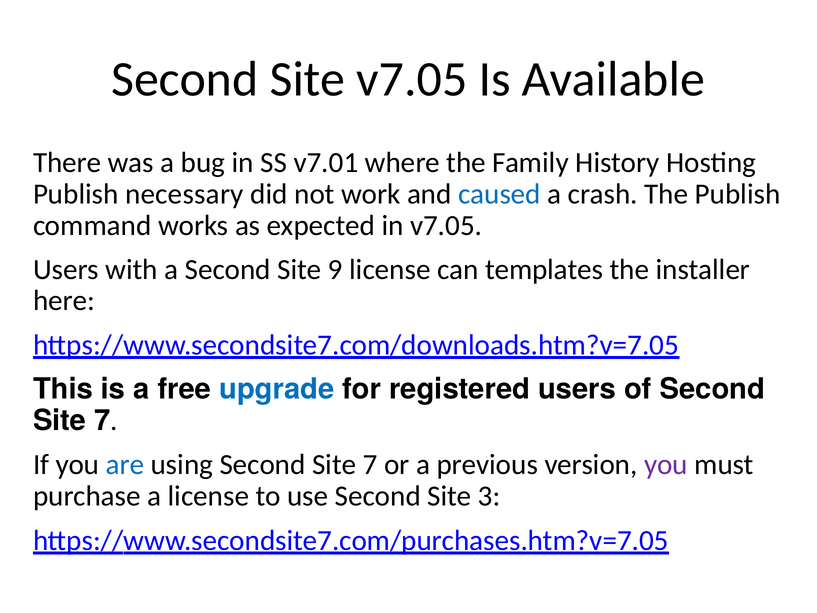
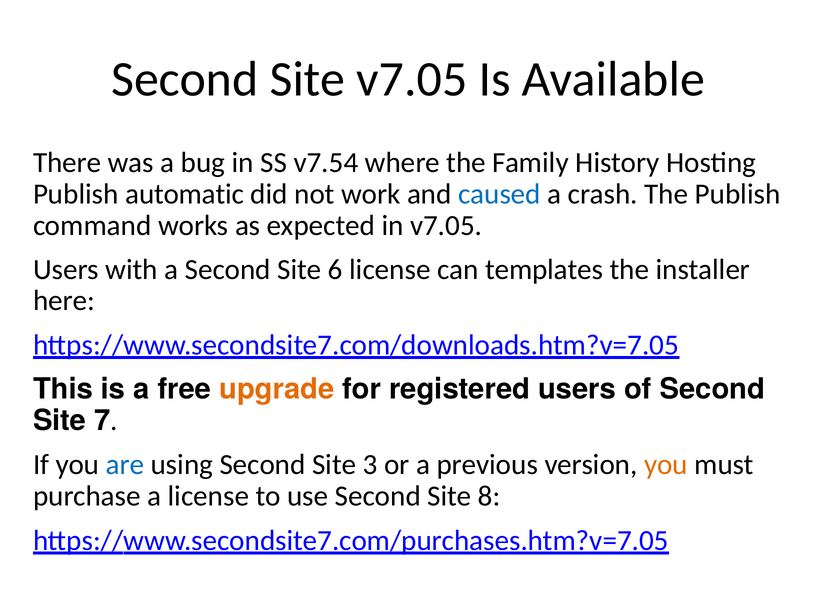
v7.01: v7.01 -> v7.54 (326, 163)
necessary: necessary -> automatic (185, 194)
9: 9 -> 6 (335, 269)
upgrade colour: blue -> orange (277, 389)
using Second Site 7: 7 -> 3 (370, 464)
you colour: purple -> orange (666, 464)
3: 3 -> 8 (489, 496)
